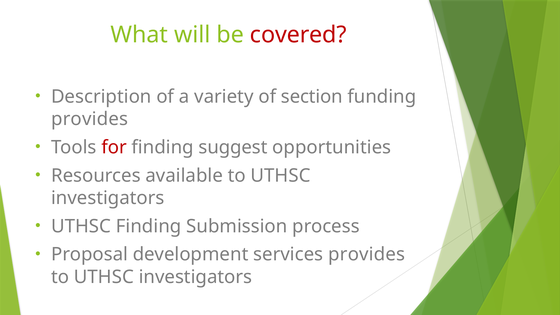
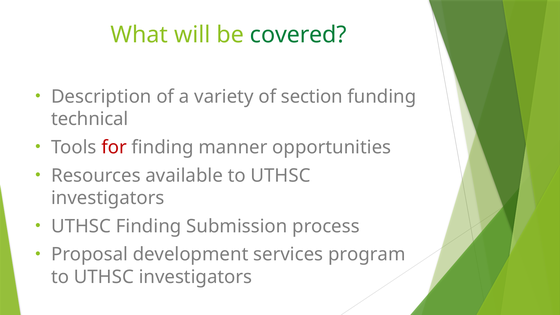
covered colour: red -> green (298, 35)
provides: provides -> technical (90, 119)
suggest: suggest -> manner (233, 147)
services provides: provides -> program (367, 255)
